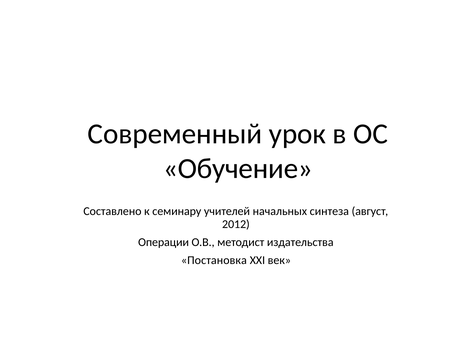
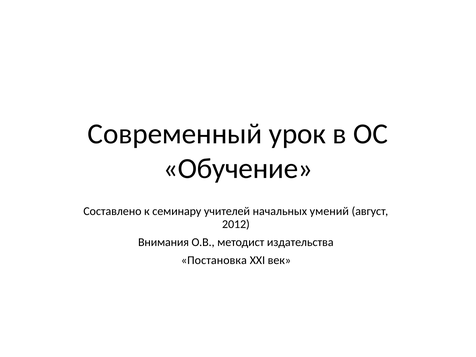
синтеза: синтеза -> умений (329, 211)
Операции: Операции -> Внимания (164, 242)
